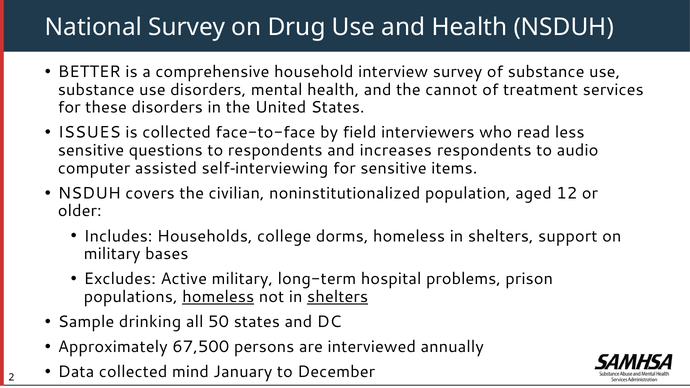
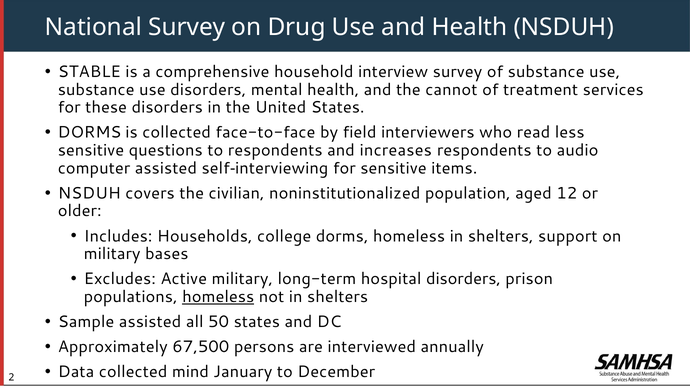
BETTER: BETTER -> STABLE (89, 72)
ISSUES: ISSUES -> DORMS (89, 133)
hospital problems: problems -> disorders (464, 279)
shelters underline: present -> none (338, 297)
Sample drinking: drinking -> assisted (150, 322)
